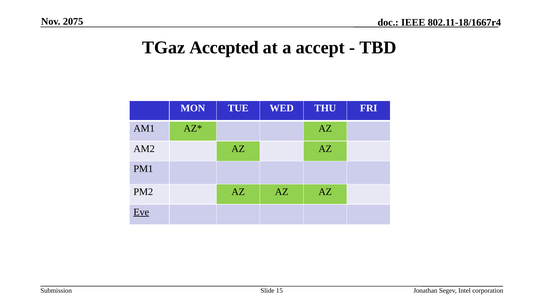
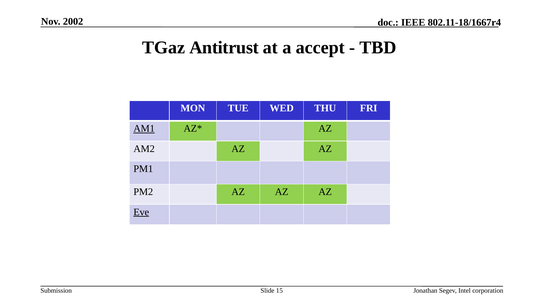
2075: 2075 -> 2002 (73, 21)
Accepted: Accepted -> Antitrust (224, 48)
AM1 underline: none -> present (144, 129)
